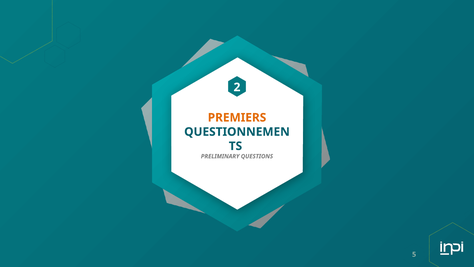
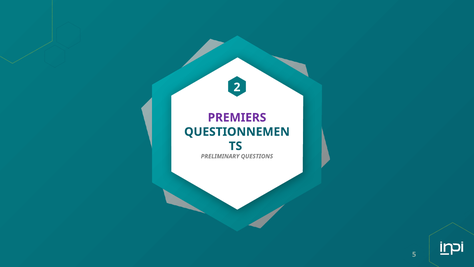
PREMIERS colour: orange -> purple (237, 117)
